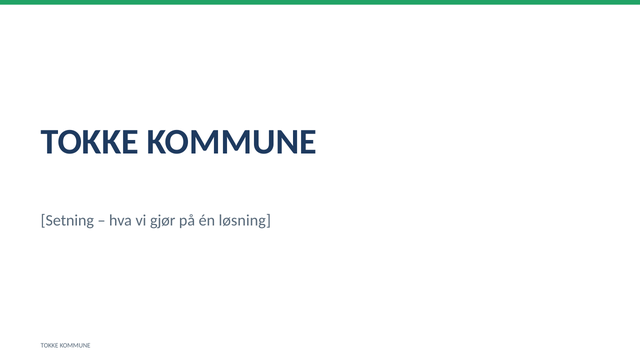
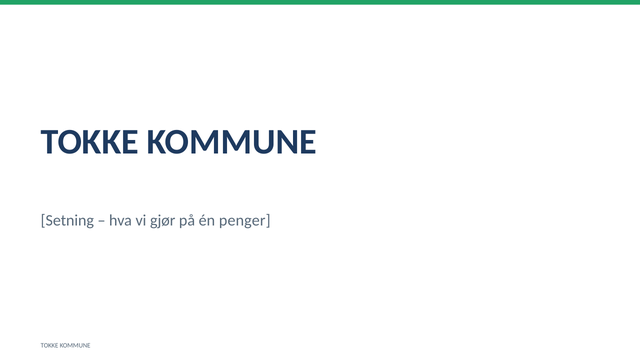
løsning: løsning -> penger (245, 220)
